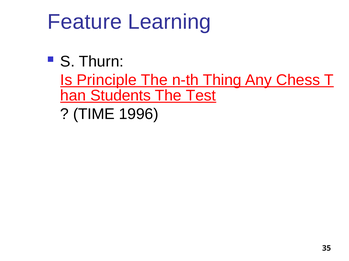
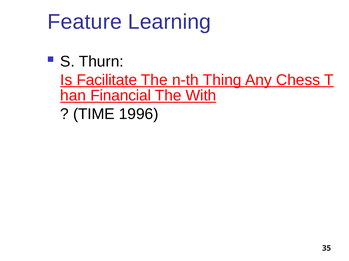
Principle: Principle -> Facilitate (107, 80)
Students: Students -> Financial (121, 96)
Test: Test -> With (201, 96)
